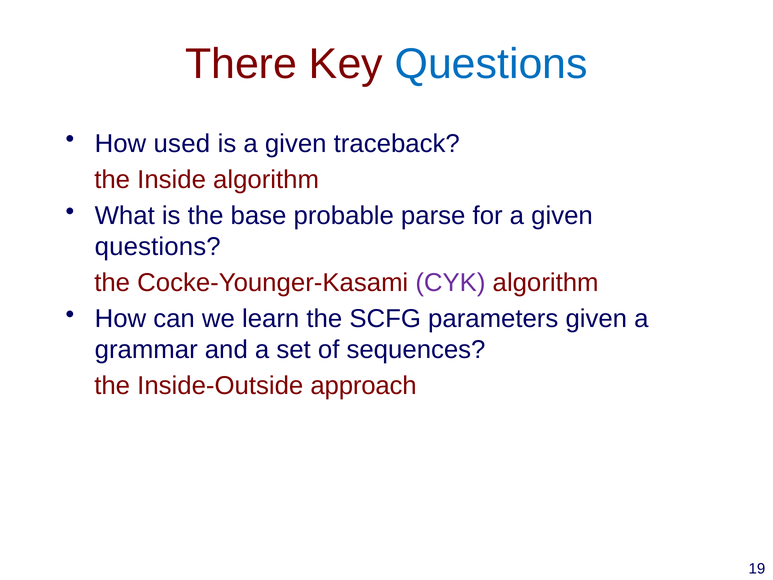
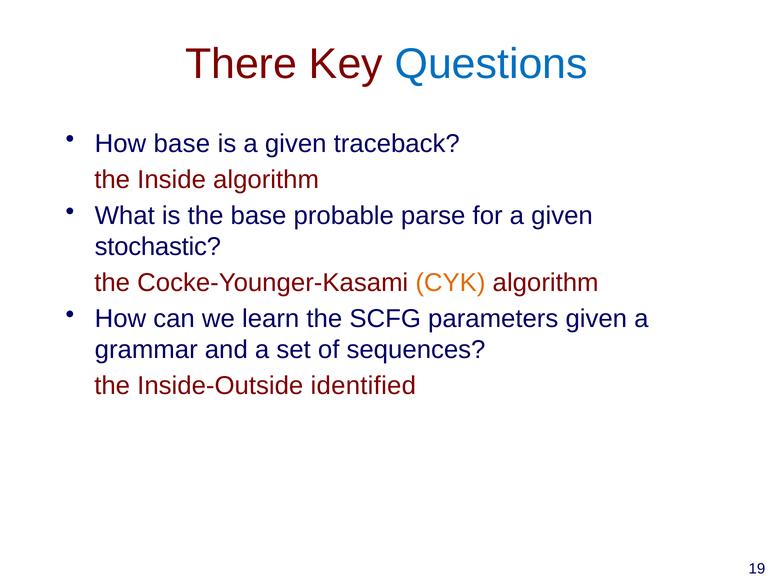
How used: used -> base (182, 144)
questions: questions -> stochastic (158, 247)
CYK colour: purple -> orange (450, 283)
approach: approach -> identified (363, 386)
